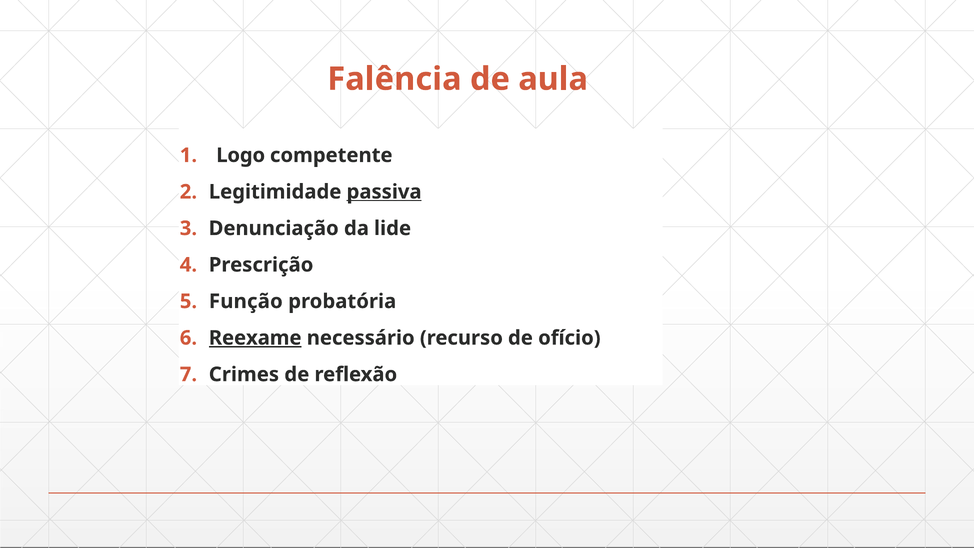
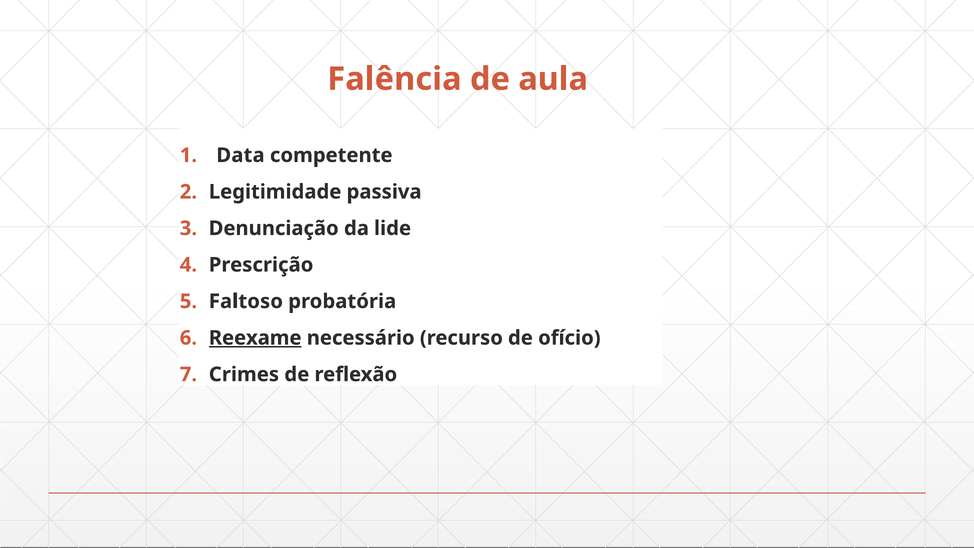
Logo: Logo -> Data (240, 155)
passiva underline: present -> none (384, 192)
Função: Função -> Faltoso (246, 301)
